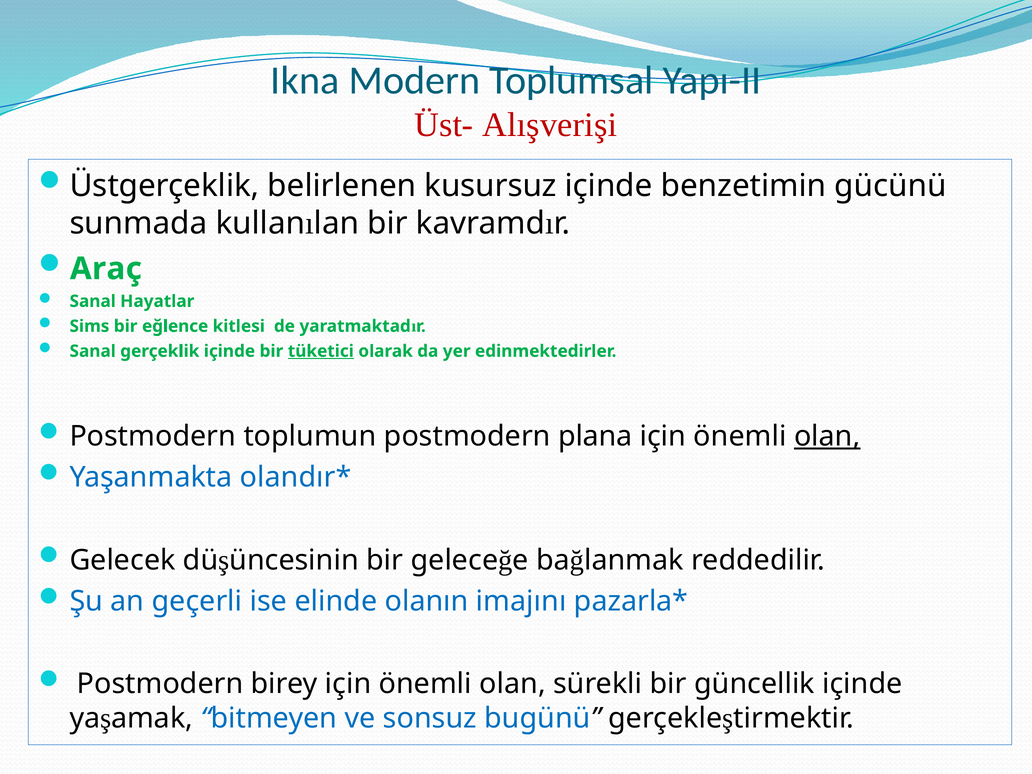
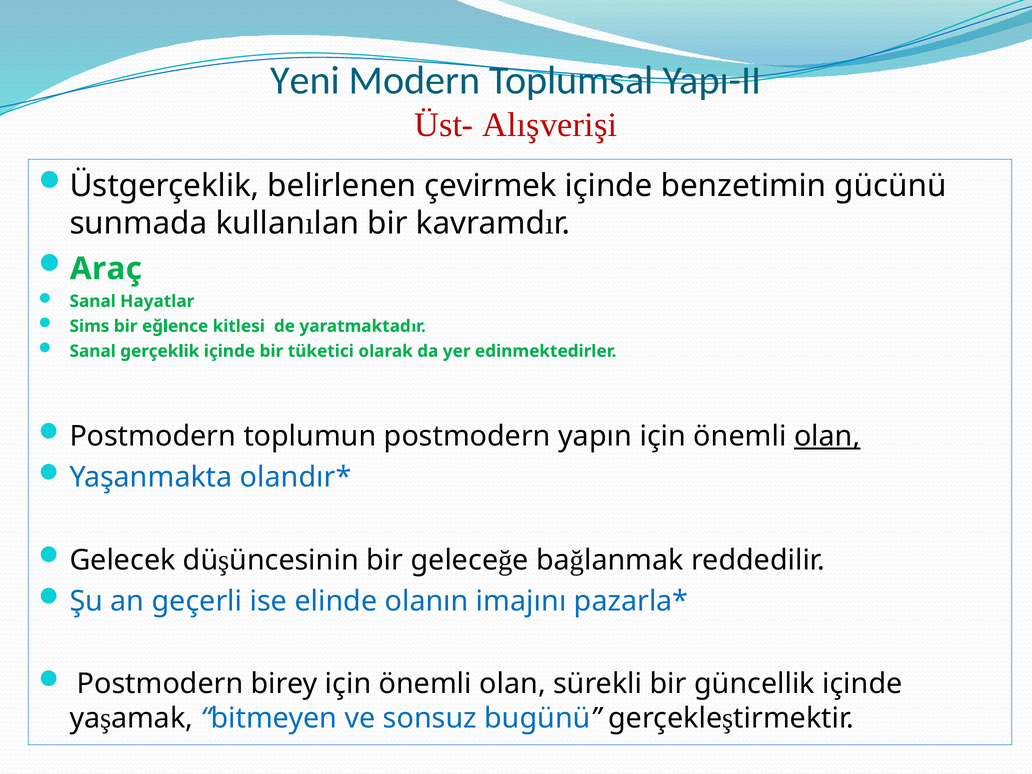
Ikna: Ikna -> Yeni (305, 81)
kusursuz: kusursuz -> çevirmek (491, 186)
tüketici underline: present -> none (321, 351)
plana: plana -> yapın (595, 436)
